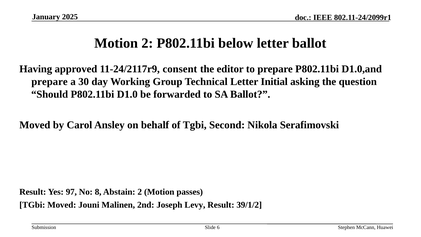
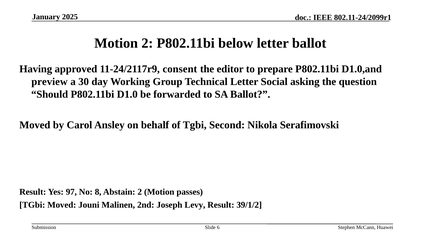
prepare: prepare -> preview (49, 82)
Initial: Initial -> Social (274, 82)
